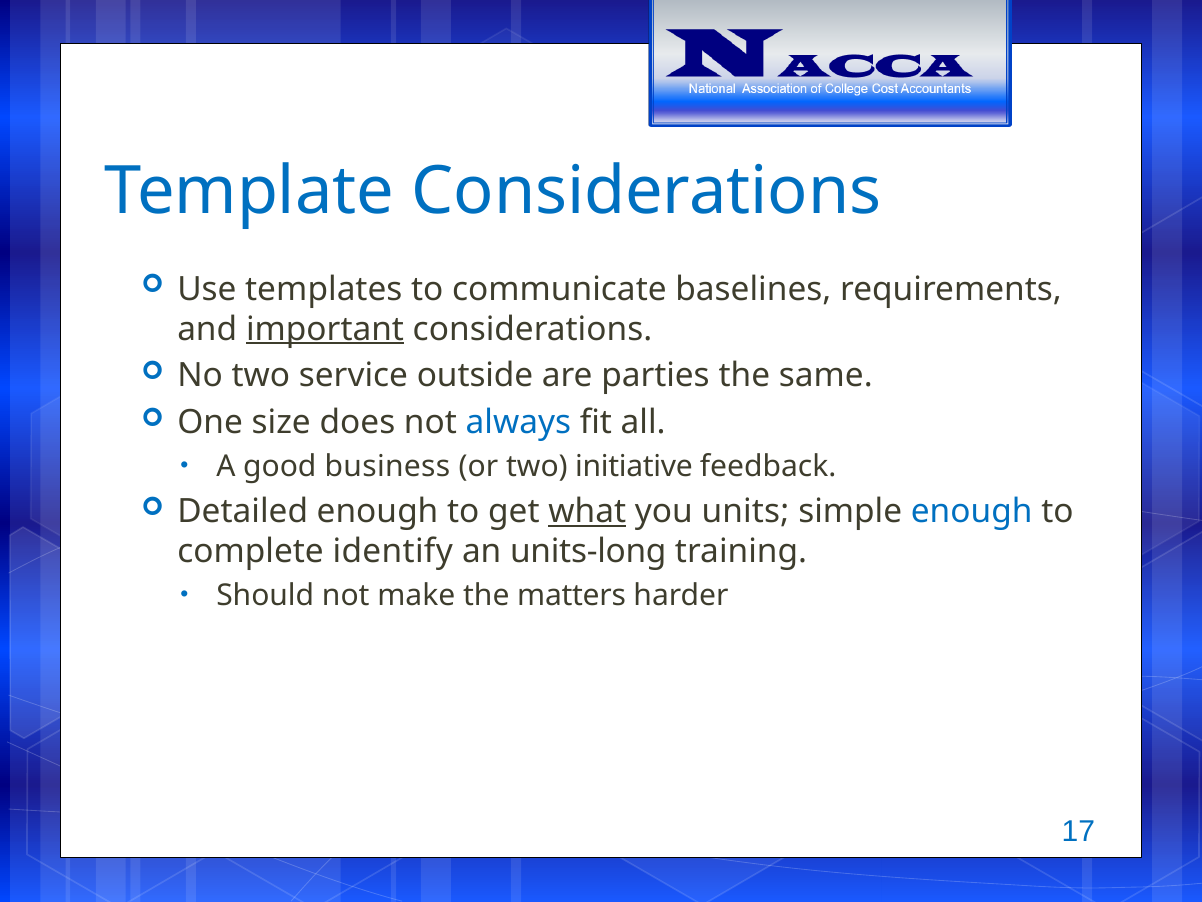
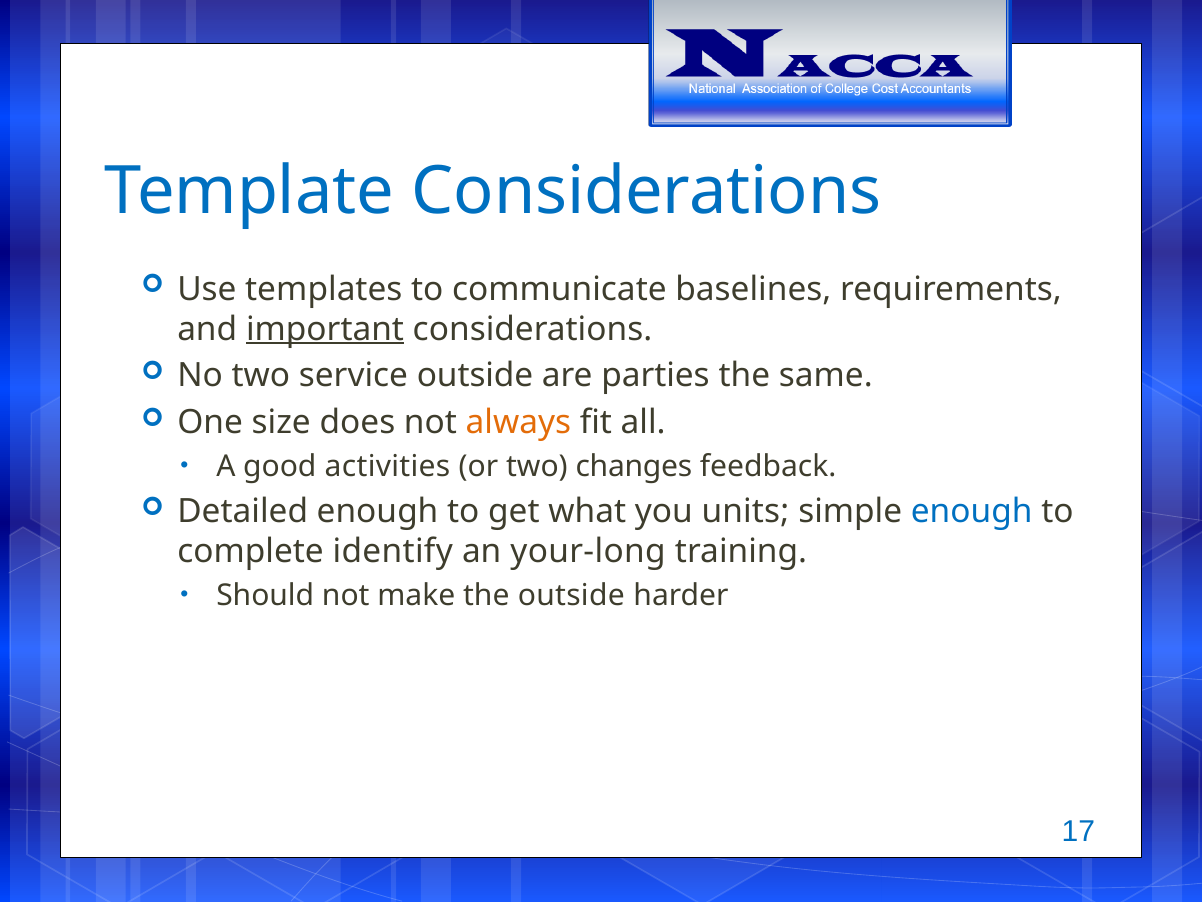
always colour: blue -> orange (518, 422)
business: business -> activities (387, 466)
initiative: initiative -> changes (634, 466)
what underline: present -> none (587, 511)
units-long: units-long -> your-long (588, 551)
the matters: matters -> outside (571, 595)
